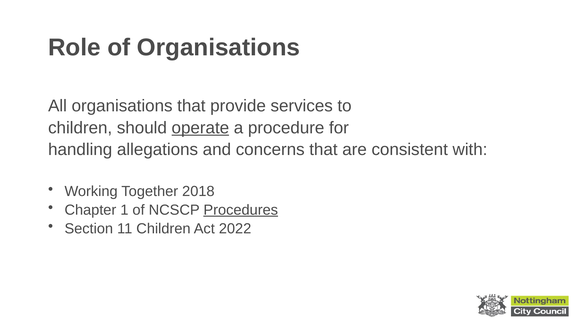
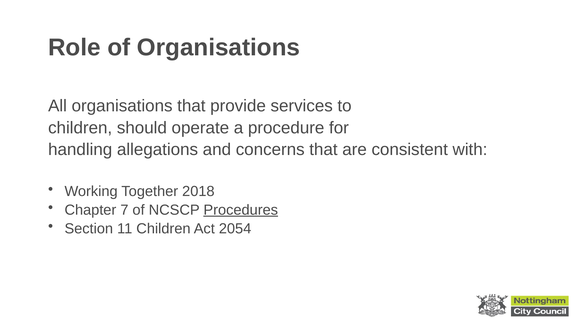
operate underline: present -> none (200, 128)
1: 1 -> 7 (124, 210)
2022: 2022 -> 2054 (235, 229)
